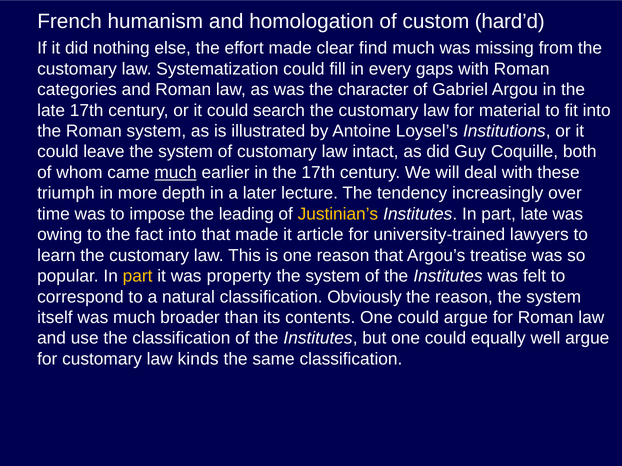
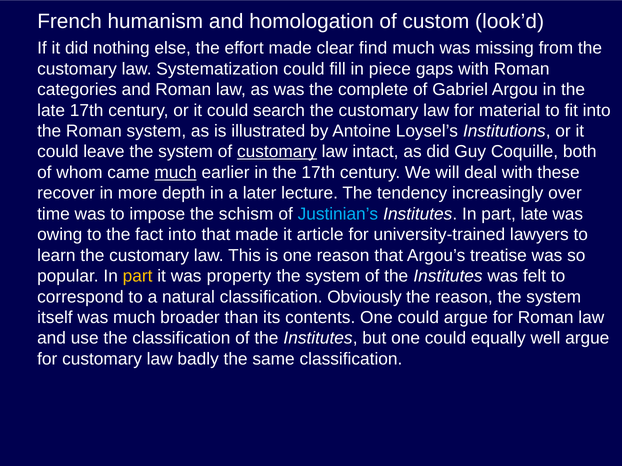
hard’d: hard’d -> look’d (510, 21)
every: every -> piece (390, 69)
character: character -> complete (373, 90)
customary underline: none -> present (277, 152)
triumph: triumph -> recover (66, 193)
leading: leading -> schism (246, 214)
Justinian’s colour: yellow -> light blue (338, 214)
kinds: kinds -> badly (198, 359)
